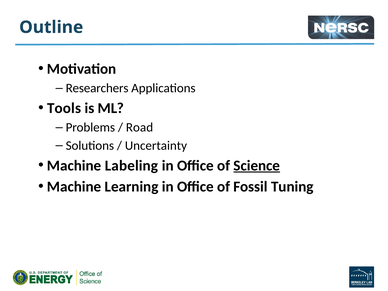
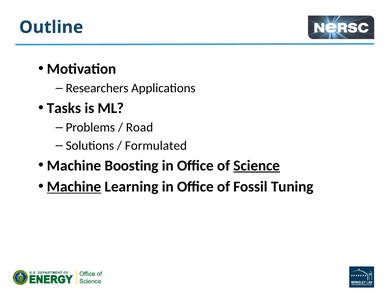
Tools: Tools -> Tasks (64, 108)
Uncertainty: Uncertainty -> Formulated (156, 146)
Labeling: Labeling -> Boosting (132, 166)
Machine underline: none -> present (74, 187)
